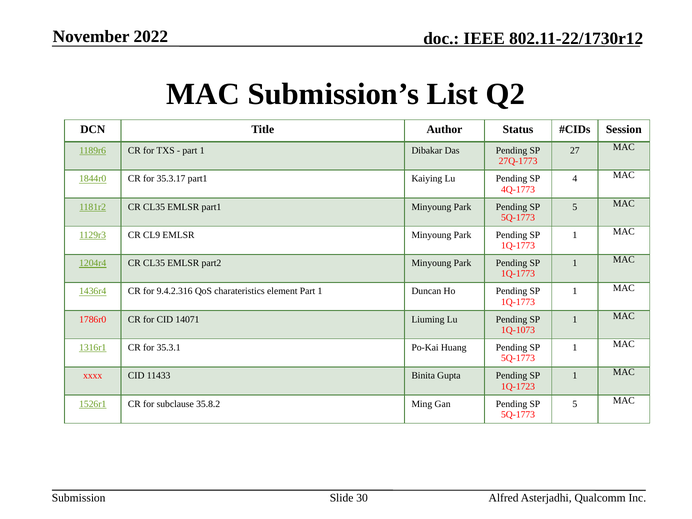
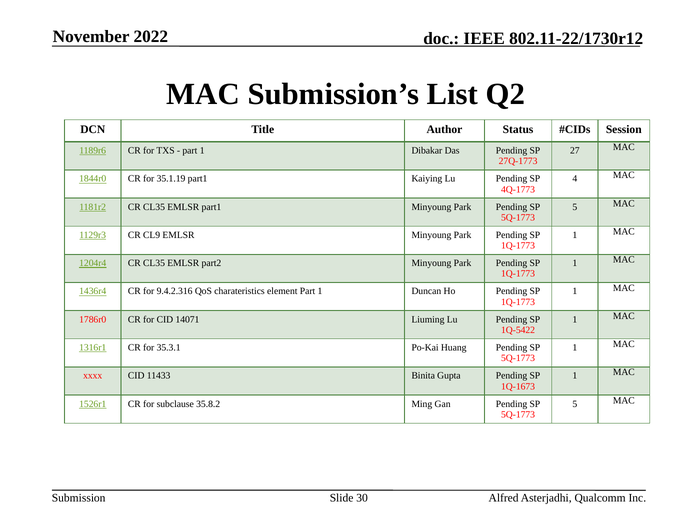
35.3.17: 35.3.17 -> 35.1.19 (171, 179)
1Q-1073: 1Q-1073 -> 1Q-5422 (518, 330)
1Q-1723: 1Q-1723 -> 1Q-1673 (518, 386)
